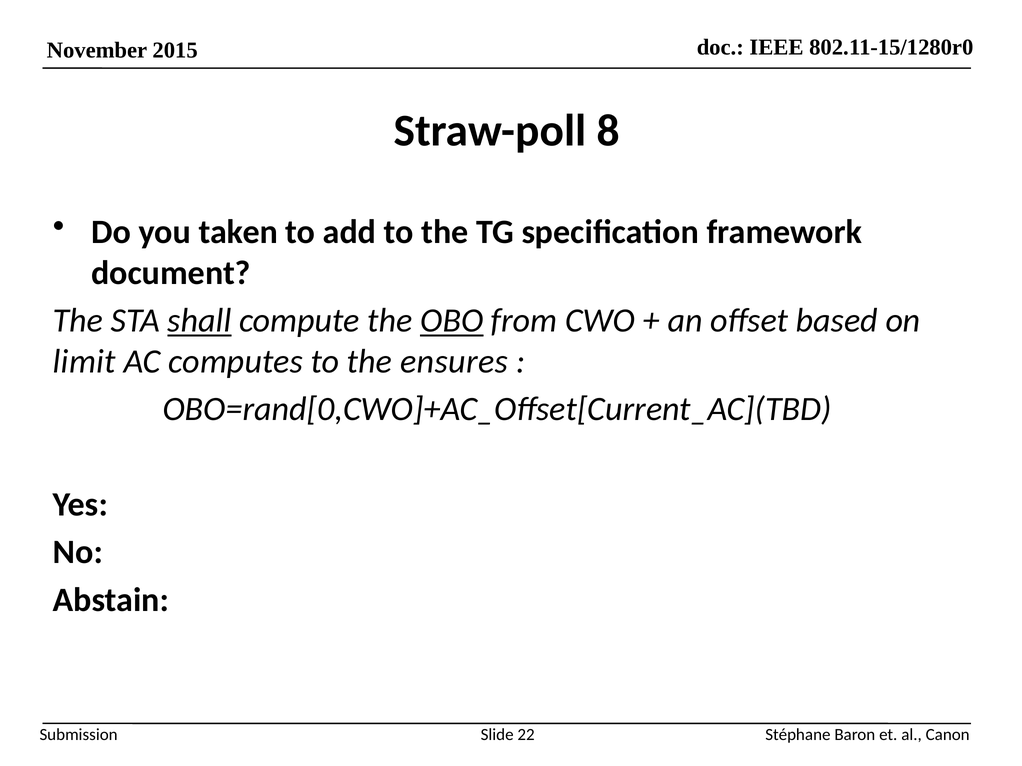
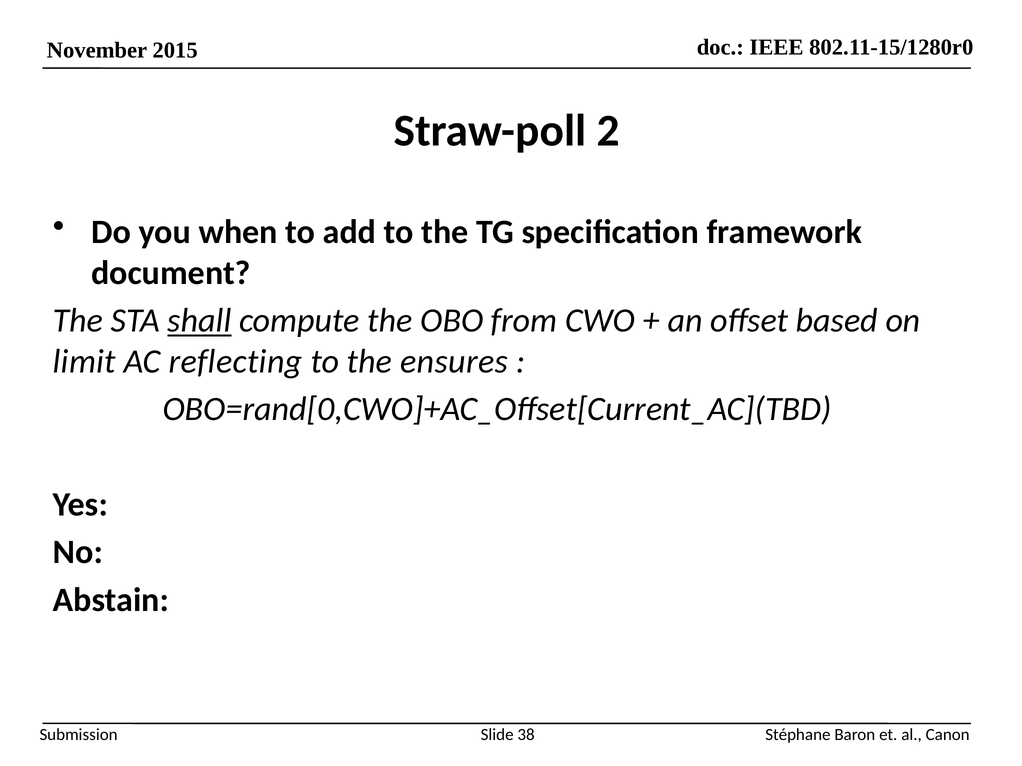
8: 8 -> 2 (608, 131)
taken: taken -> when (238, 232)
OBO underline: present -> none (452, 321)
computes: computes -> reflecting (236, 362)
22: 22 -> 38 (526, 735)
